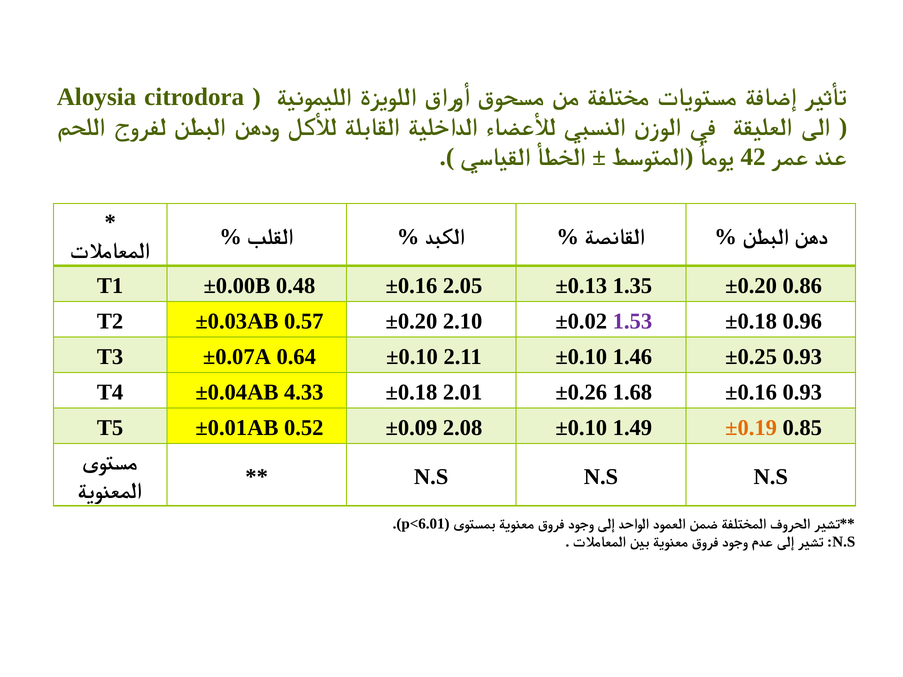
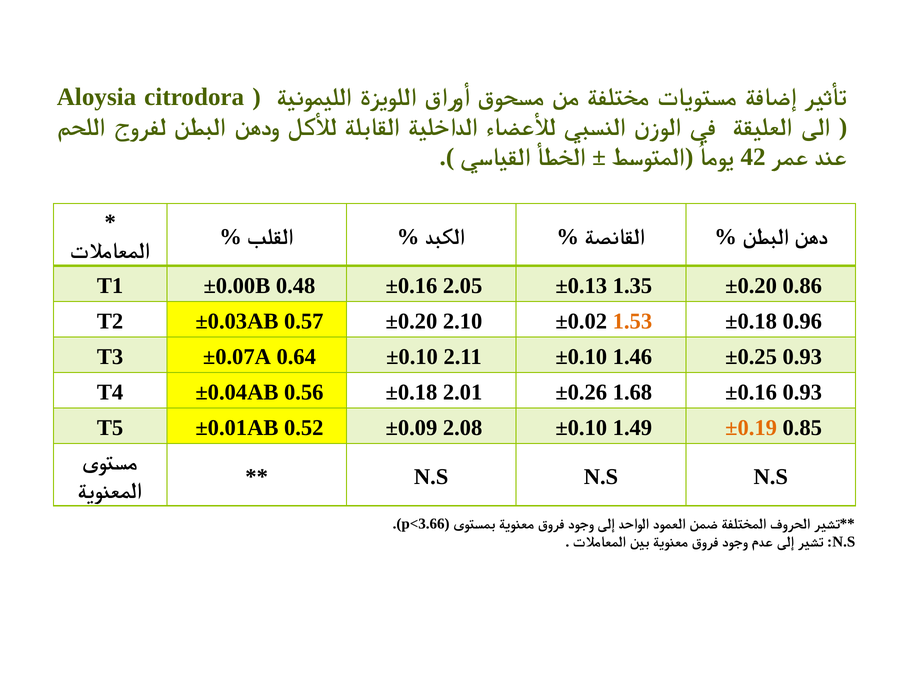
1.53 colour: purple -> orange (632, 321)
4.33: 4.33 -> 0.56 (304, 392)
p<6.01: p<6.01 -> p<3.66 (423, 524)
